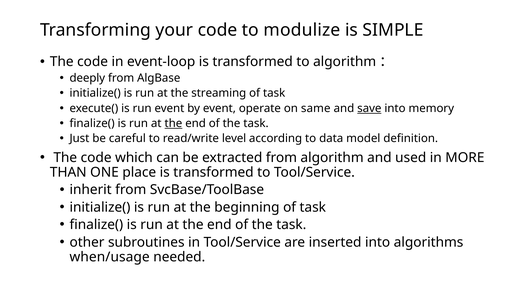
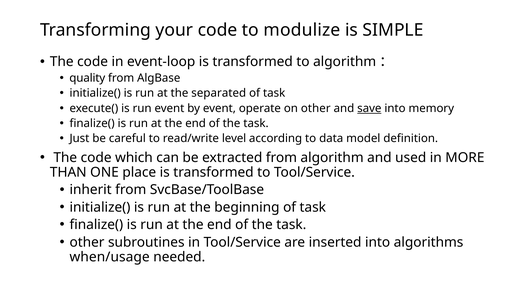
deeply: deeply -> quality (87, 78)
streaming: streaming -> separated (219, 93)
on same: same -> other (316, 108)
the underline: present -> none (173, 124)
